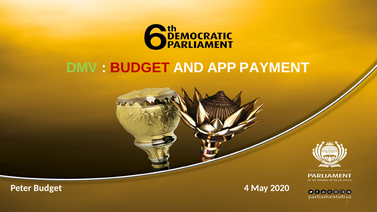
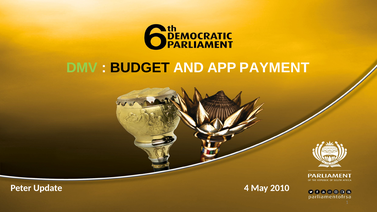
BUDGET colour: red -> black (140, 68)
Peter Budget: Budget -> Update (48, 188)
2020: 2020 -> 2010 (280, 188)
